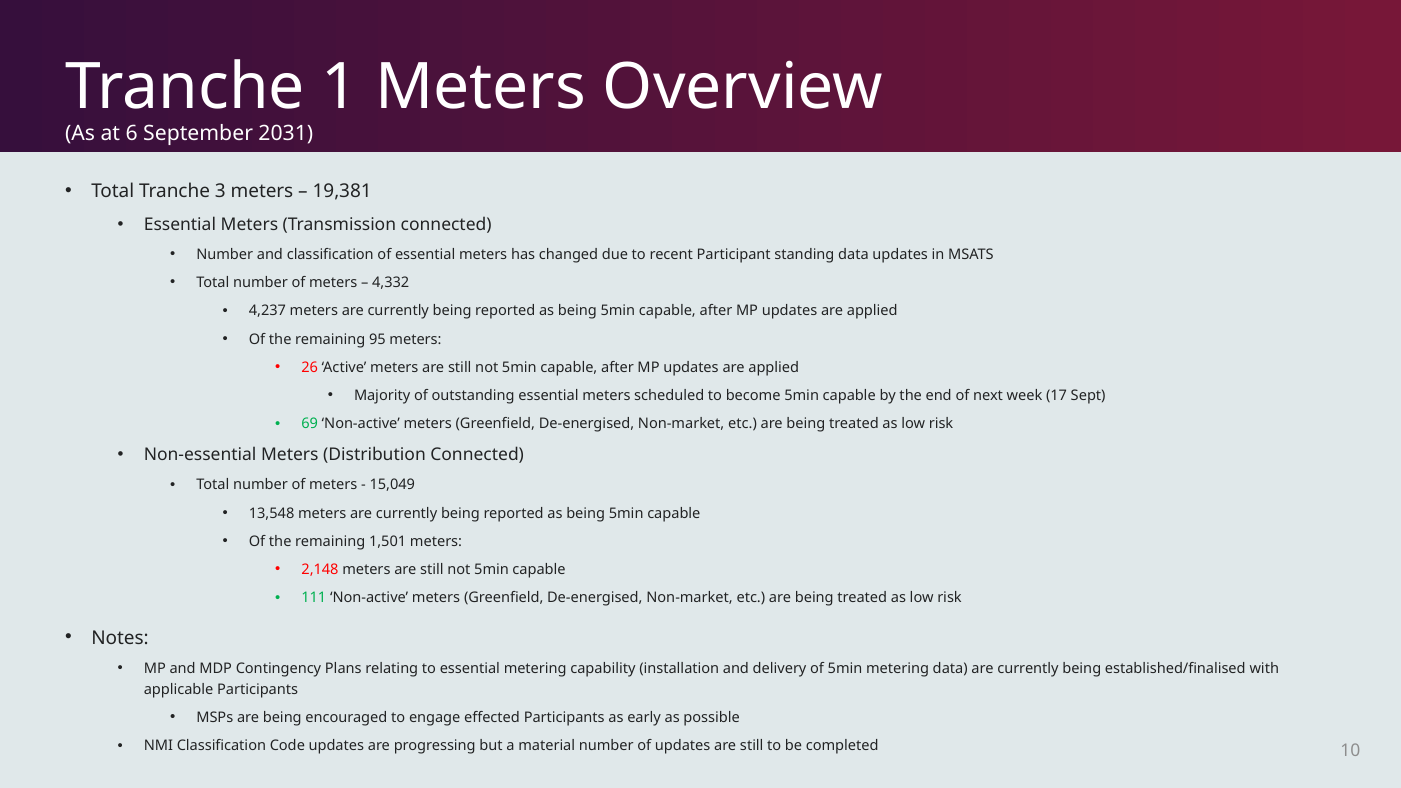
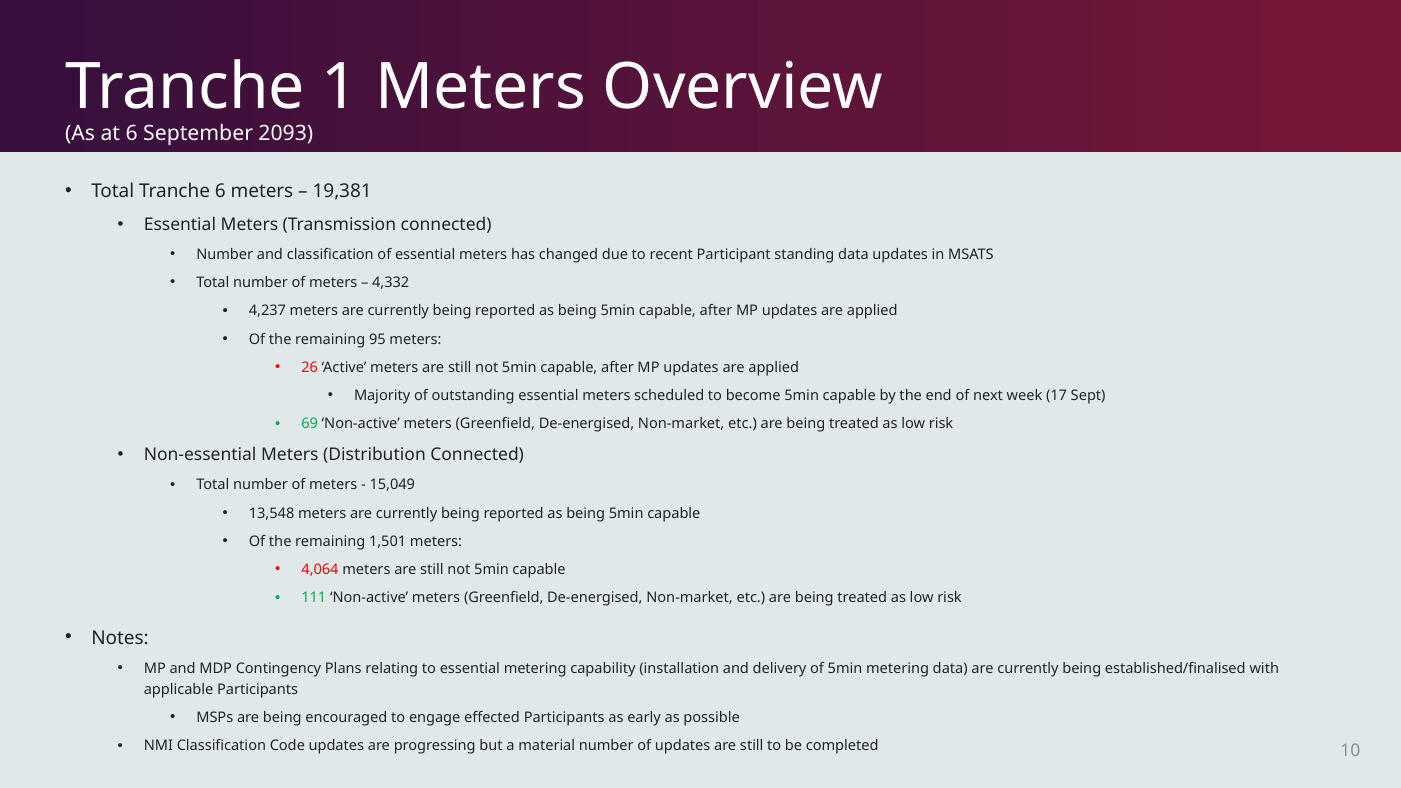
2031: 2031 -> 2093 (286, 134)
Tranche 3: 3 -> 6 (220, 191)
2,148: 2,148 -> 4,064 (320, 570)
